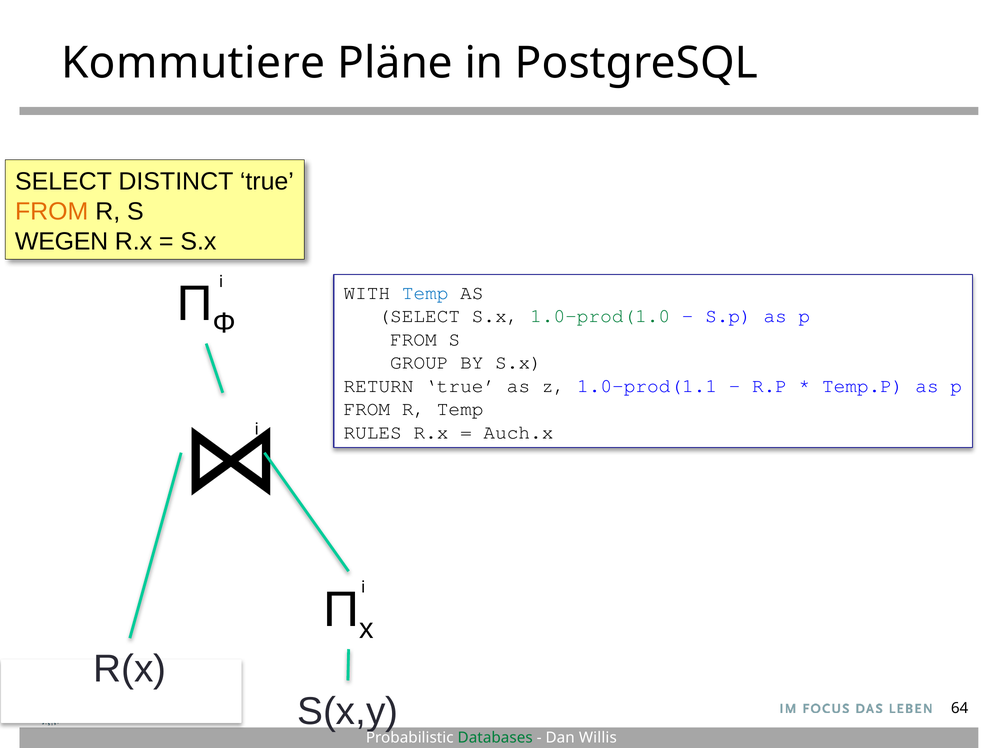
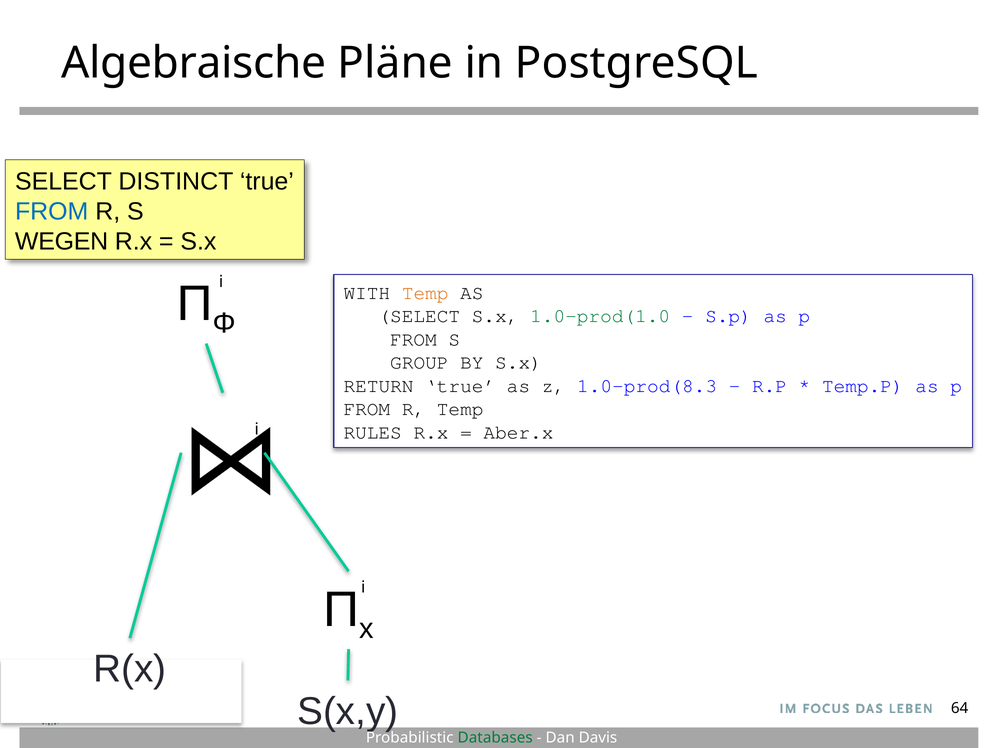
Kommutiere: Kommutiere -> Algebraische (194, 63)
FROM colour: orange -> blue (52, 212)
Temp colour: blue -> orange (425, 293)
1.0-prod(1.1: 1.0-prod(1.1 -> 1.0-prod(8.3 (647, 386)
Auch.x: Auch.x -> Aber.x (518, 433)
Willis: Willis -> Davis (598, 738)
